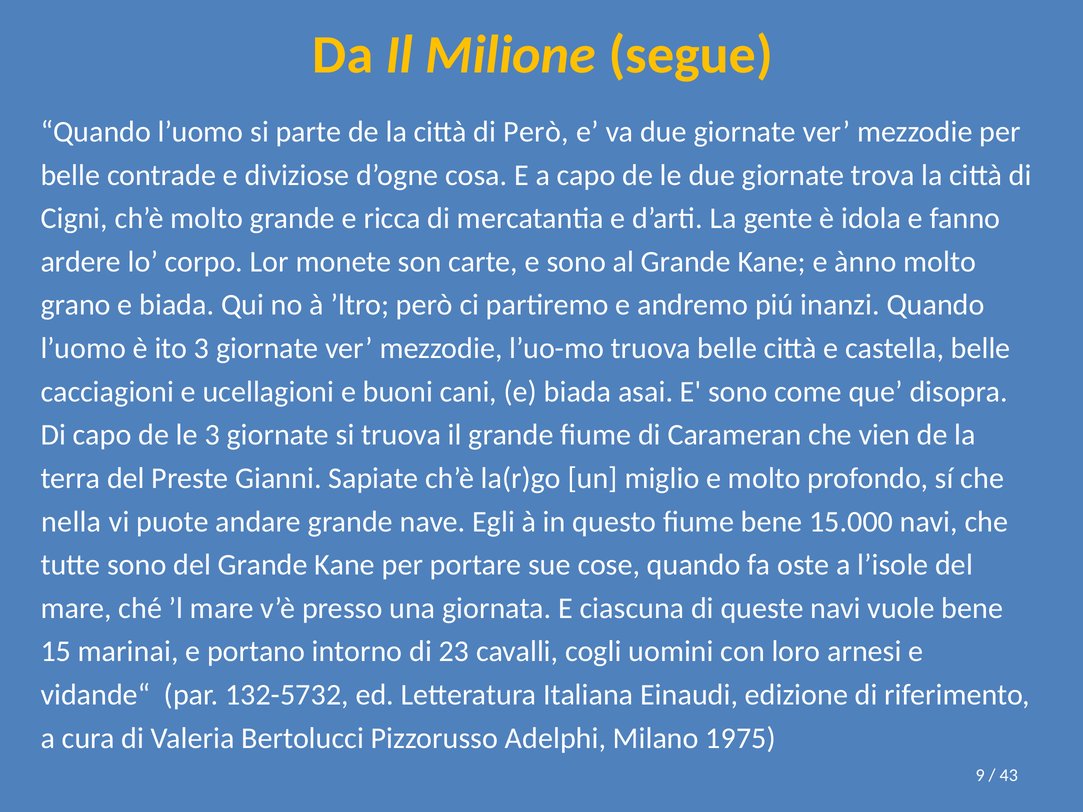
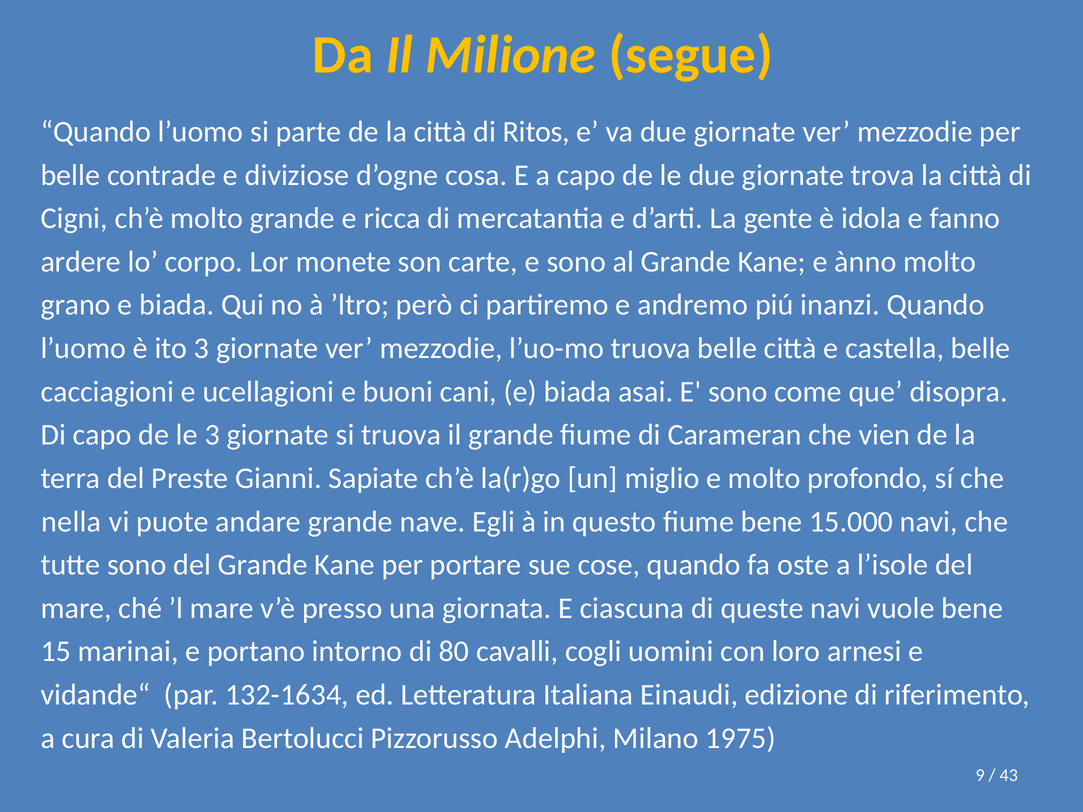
di Però: Però -> Ritos (536, 132)
23: 23 -> 80 (454, 652)
132-5732: 132-5732 -> 132-1634 (287, 695)
